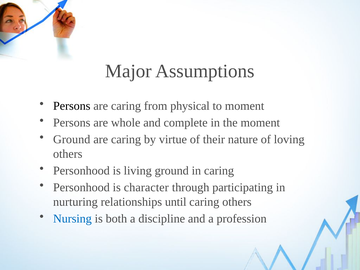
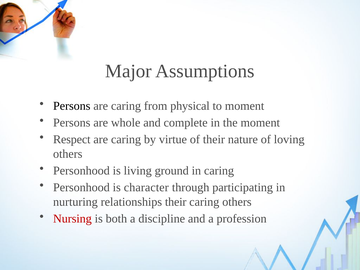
Ground: Ground -> Respect (72, 139)
relationships until: until -> their (176, 202)
Nursing colour: blue -> red (72, 219)
